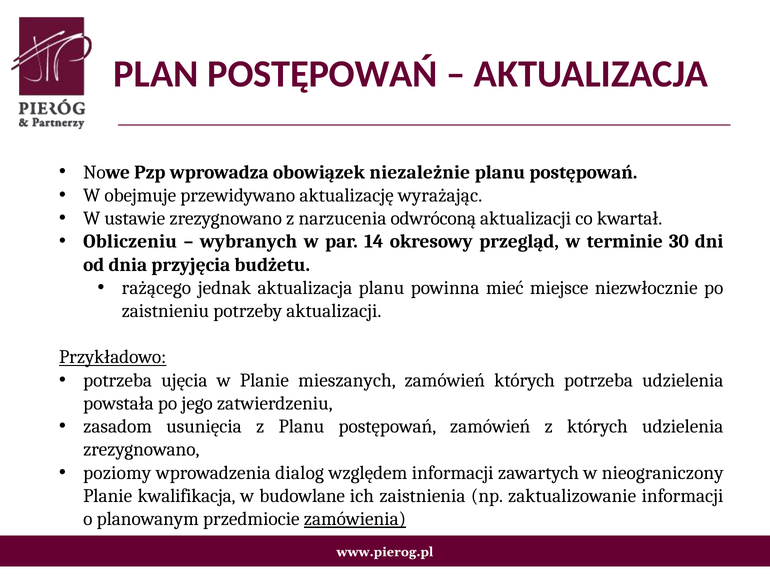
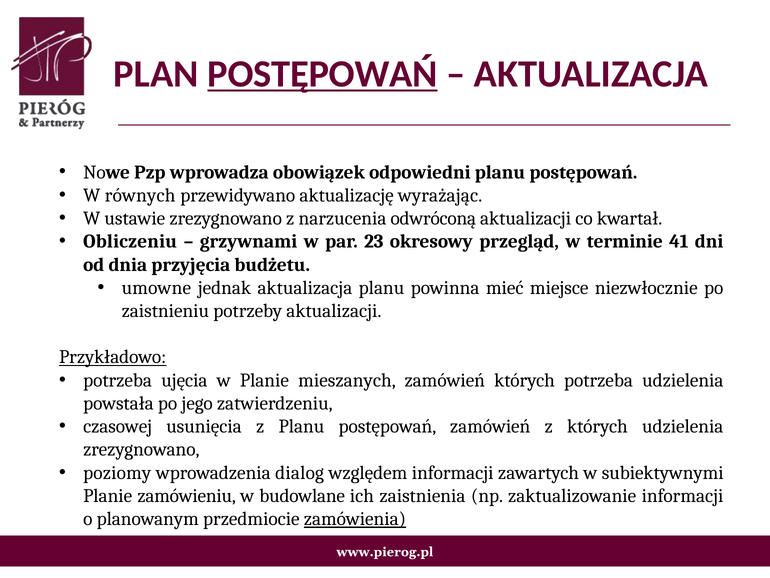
POSTĘPOWAŃ underline: none -> present (323, 74)
niezależnie: niezależnie -> odpowiedni (420, 172)
obejmuje: obejmuje -> równych (140, 195)
wybranych: wybranych -> grzywnami (249, 241)
14: 14 -> 23 (374, 241)
30: 30 -> 41 (679, 241)
rażącego: rażącego -> umowne (156, 288)
zasadom: zasadom -> czasowej (118, 426)
nieograniczony: nieograniczony -> subiektywnymi (663, 472)
kwalifikacja: kwalifikacja -> zamówieniu (187, 495)
